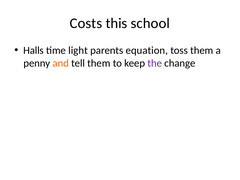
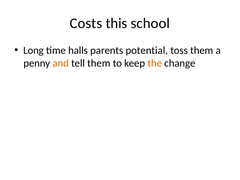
Halls: Halls -> Long (34, 50)
light: light -> halls (78, 50)
equation: equation -> potential (147, 50)
the colour: purple -> orange (155, 63)
